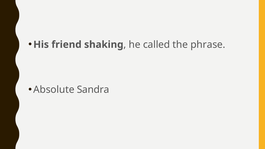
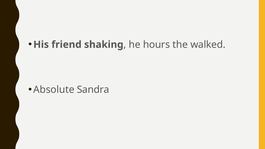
called: called -> hours (157, 45)
phrase: phrase -> walked (208, 45)
